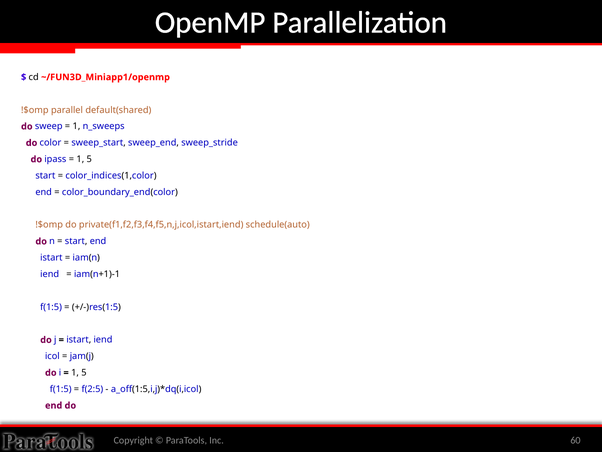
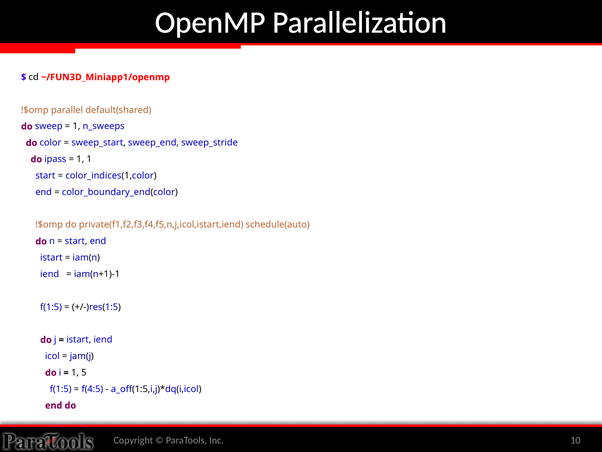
5: 5 -> 1 (89, 159)
f(2:5: f(2:5 -> f(4:5 (92, 389)
60: 60 -> 10 (575, 440)
